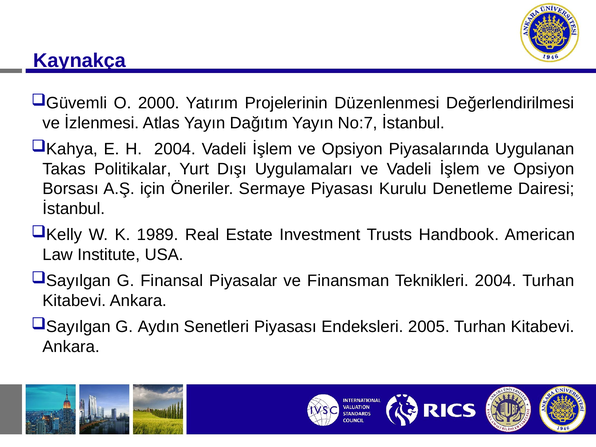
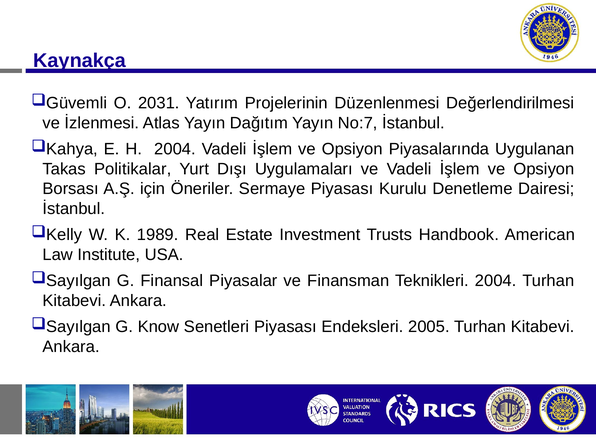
2000: 2000 -> 2031 (159, 103)
Aydın: Aydın -> Know (158, 327)
